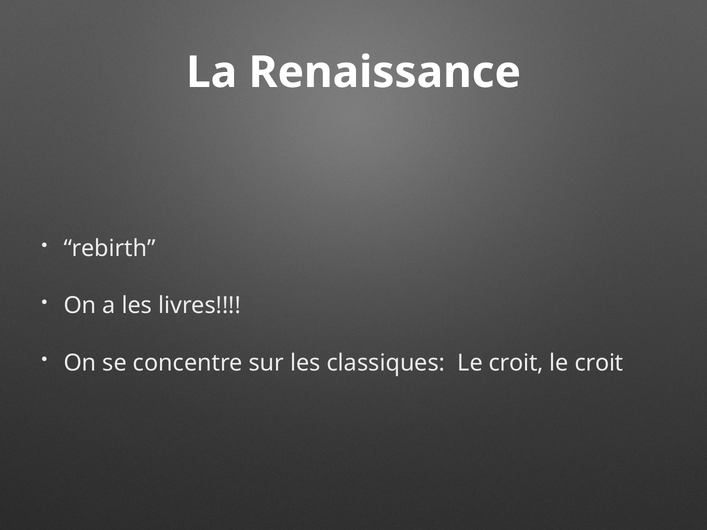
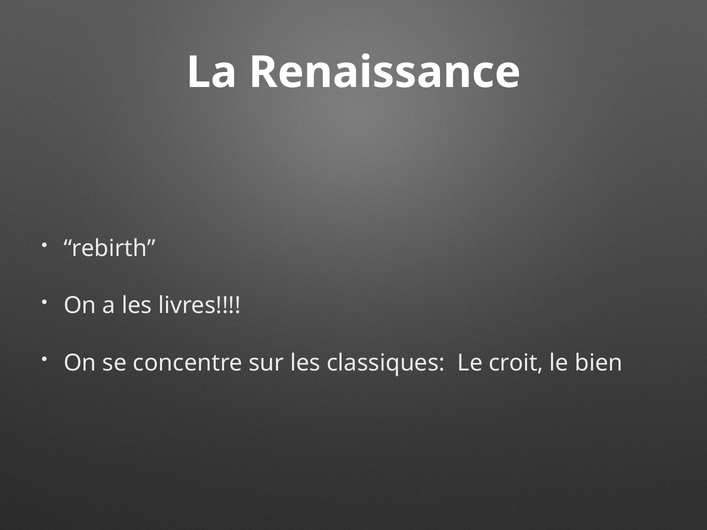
croit: croit -> bien (599, 363)
